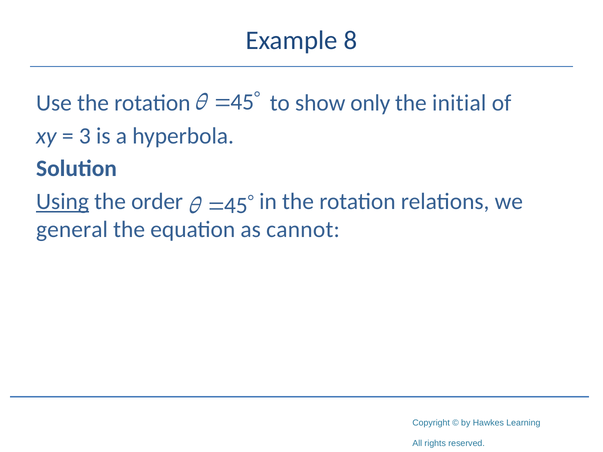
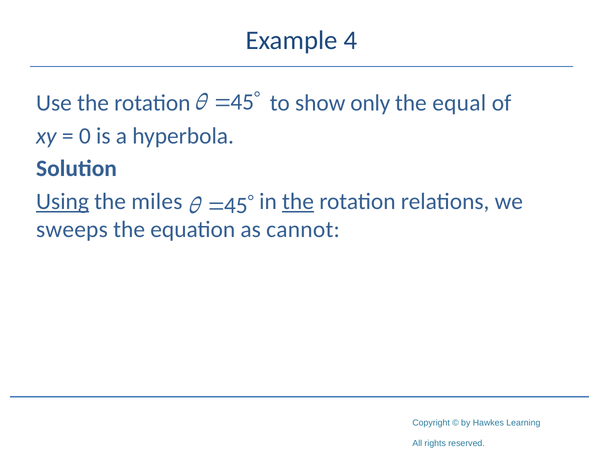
8: 8 -> 4 (350, 41)
initial: initial -> equal (459, 103)
3: 3 -> 0 (85, 136)
order: order -> miles (157, 202)
the underline: none -> present (298, 202)
general: general -> sweeps (72, 230)
